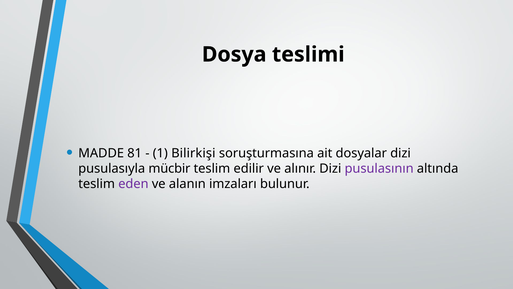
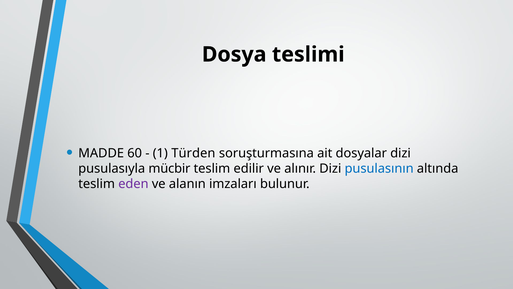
81: 81 -> 60 (135, 153)
Bilirkişi: Bilirkişi -> Türden (193, 153)
pusulasının colour: purple -> blue (379, 168)
